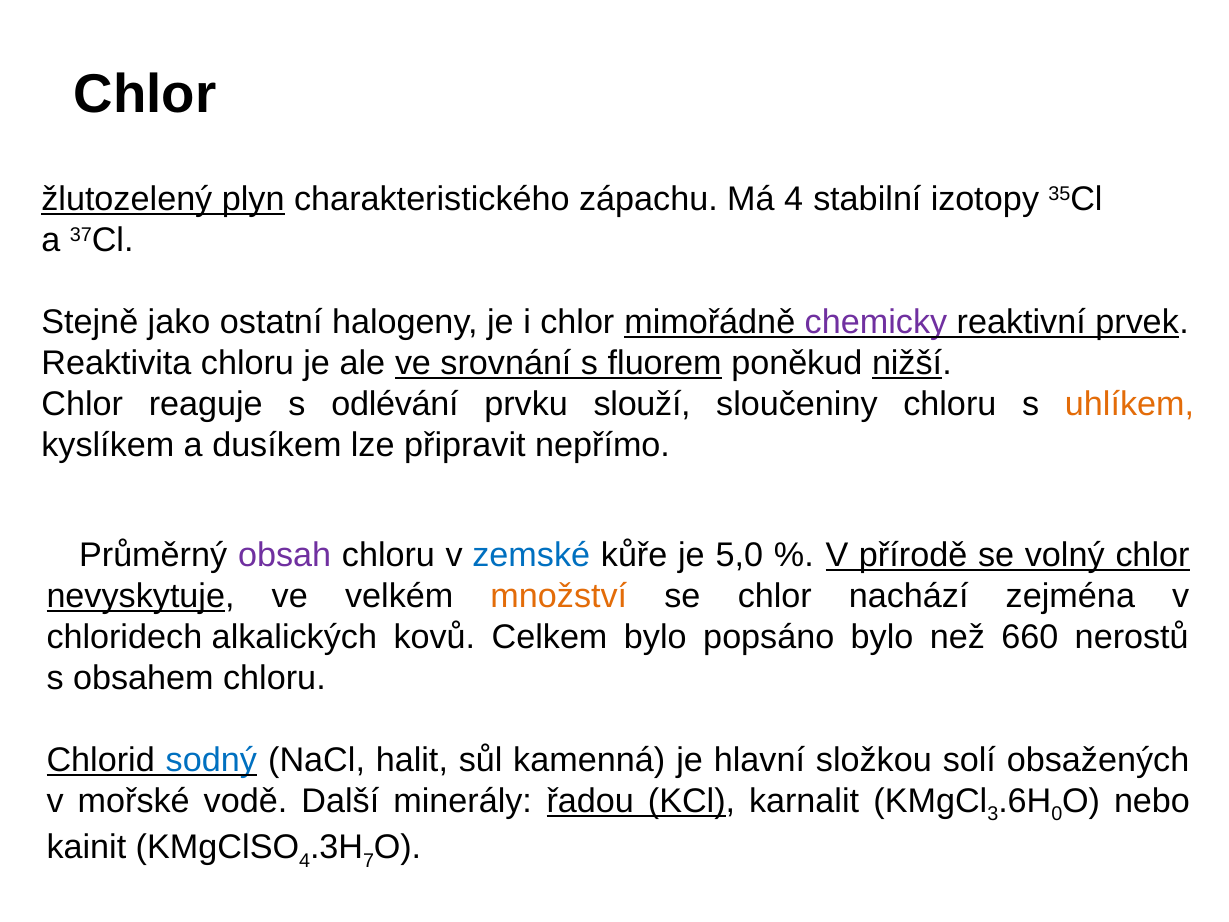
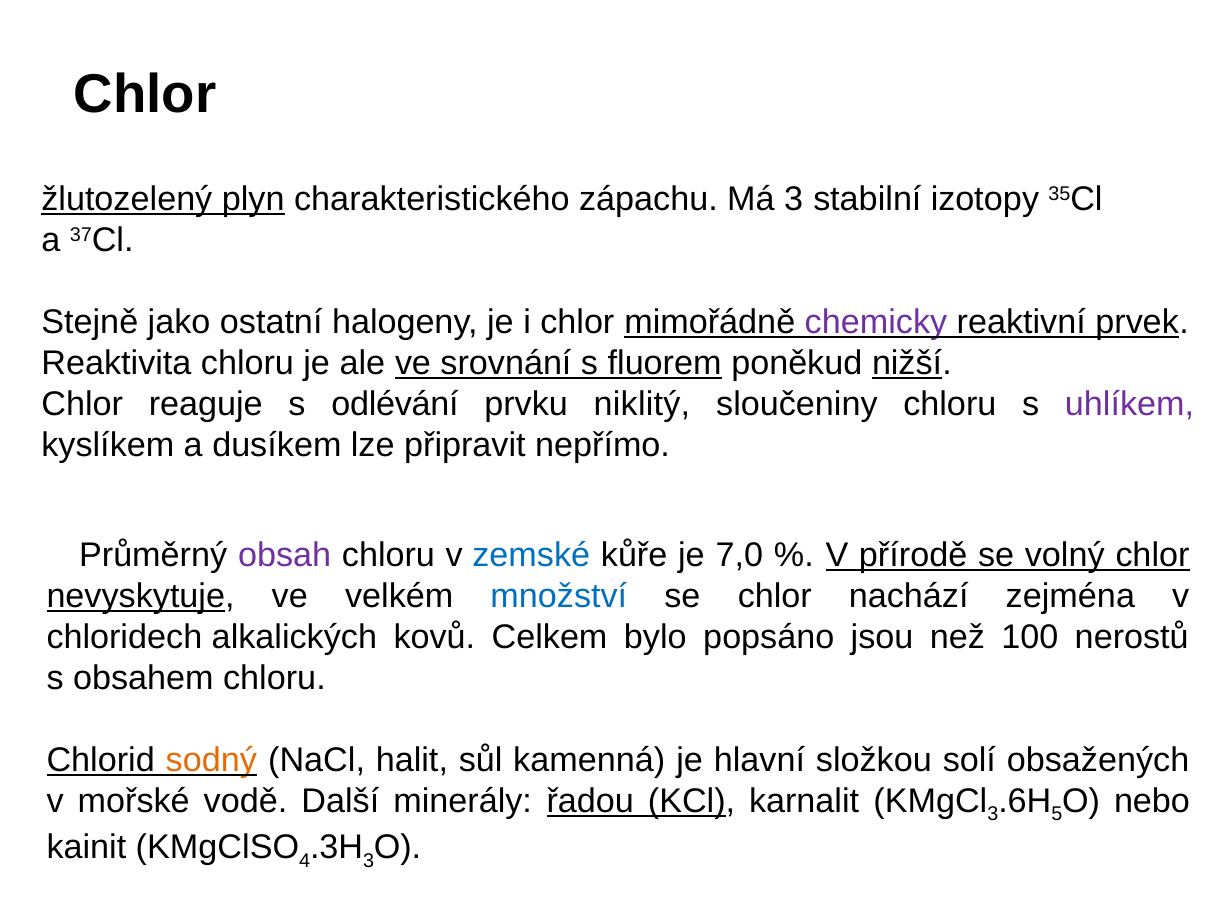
Má 4: 4 -> 3 (794, 199)
slouží: slouží -> niklitý (642, 404)
uhlíkem colour: orange -> purple (1130, 404)
5,0: 5,0 -> 7,0 (739, 555)
množství colour: orange -> blue (559, 596)
popsáno bylo: bylo -> jsou (882, 637)
660: 660 -> 100 (1030, 637)
sodný colour: blue -> orange (211, 760)
0: 0 -> 5 (1057, 814)
7: 7 -> 3 (369, 860)
